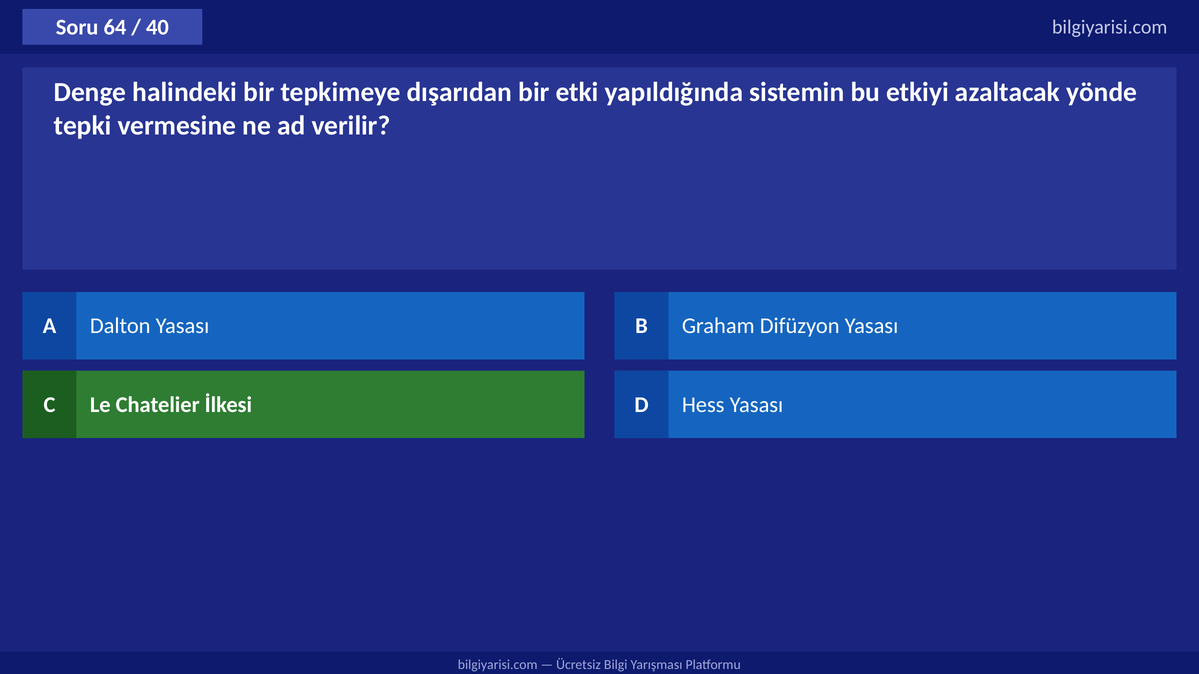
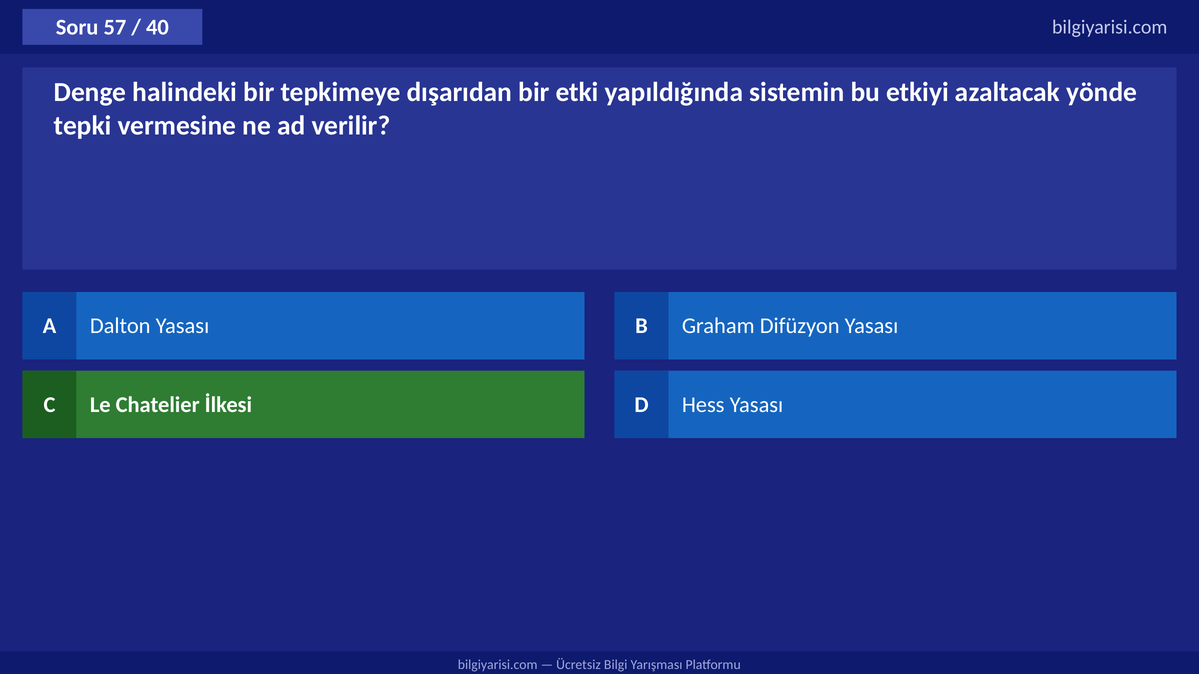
64: 64 -> 57 (115, 27)
